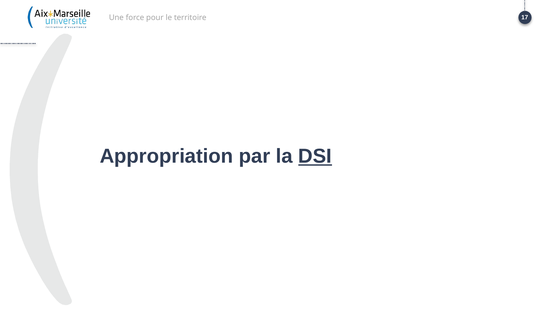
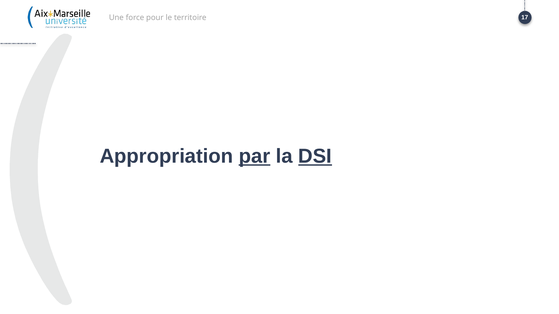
par underline: none -> present (254, 157)
